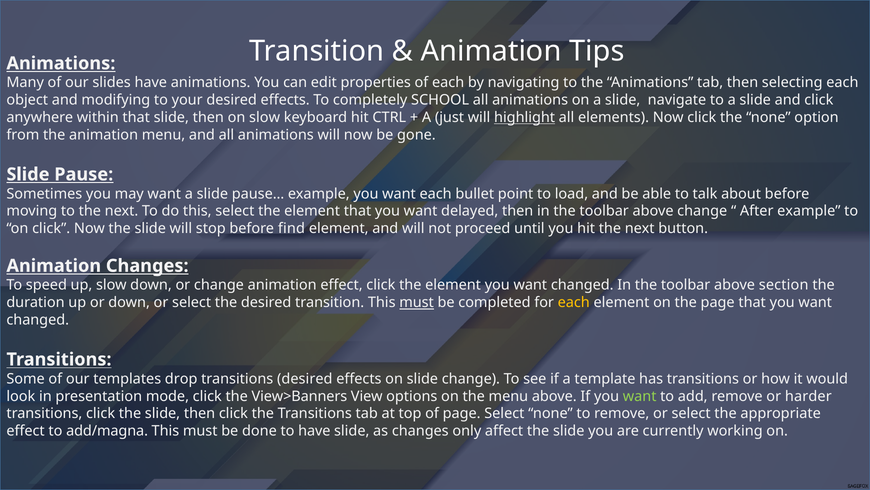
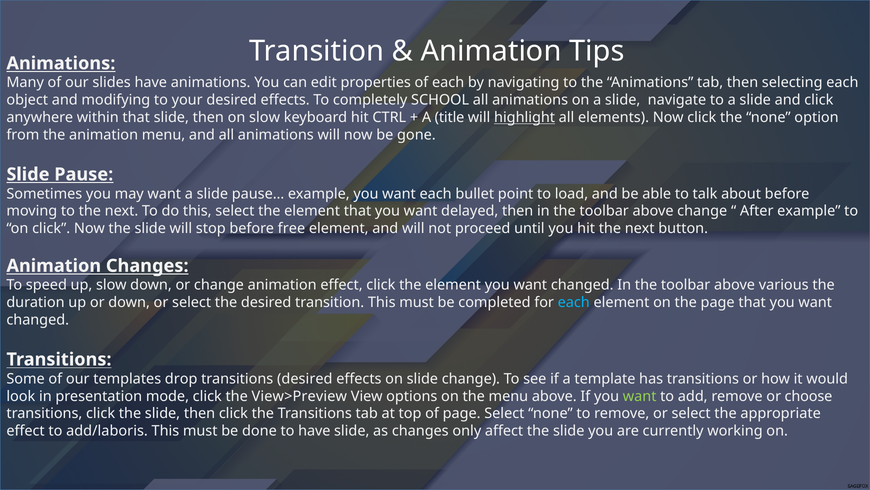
just: just -> title (450, 117)
find: find -> free (291, 228)
section: section -> various (784, 285)
must underline: present -> none (417, 302)
each colour: yellow -> light blue (574, 302)
View>Banners: View>Banners -> View>Preview (299, 396)
harder: harder -> choose (808, 396)
add/magna: add/magna -> add/laboris (107, 430)
